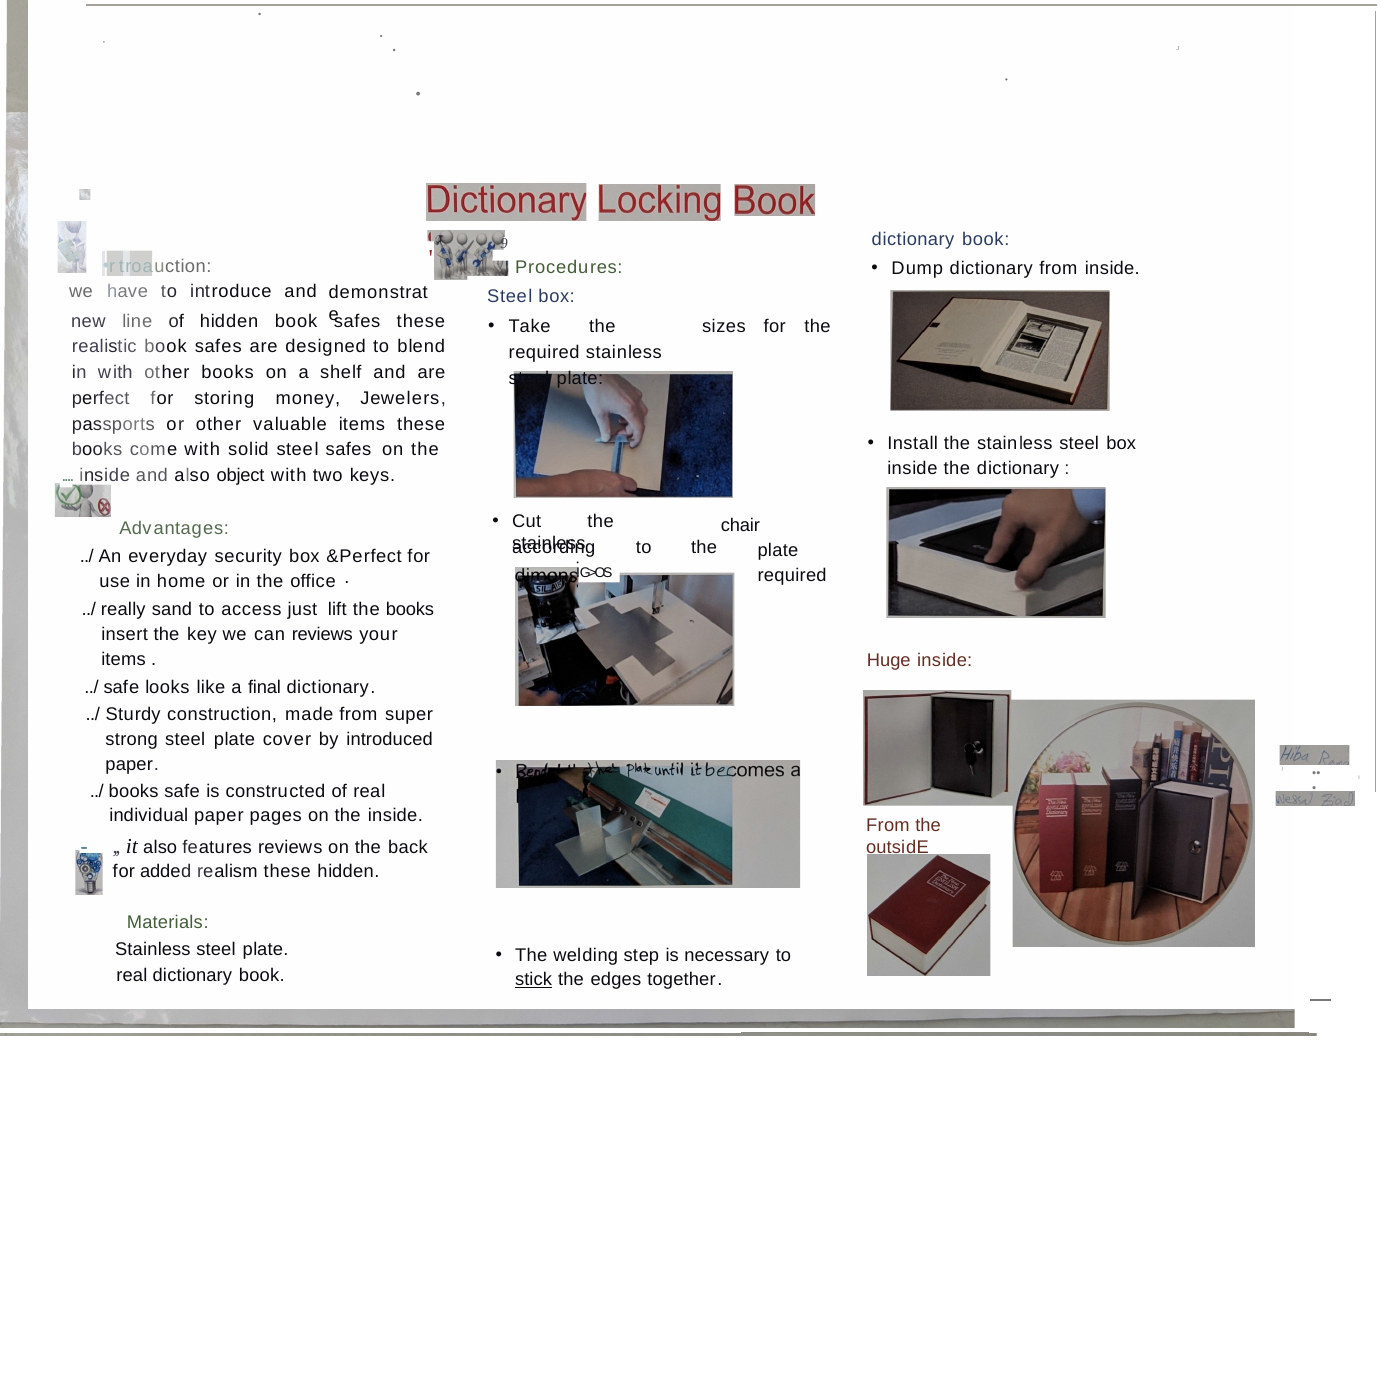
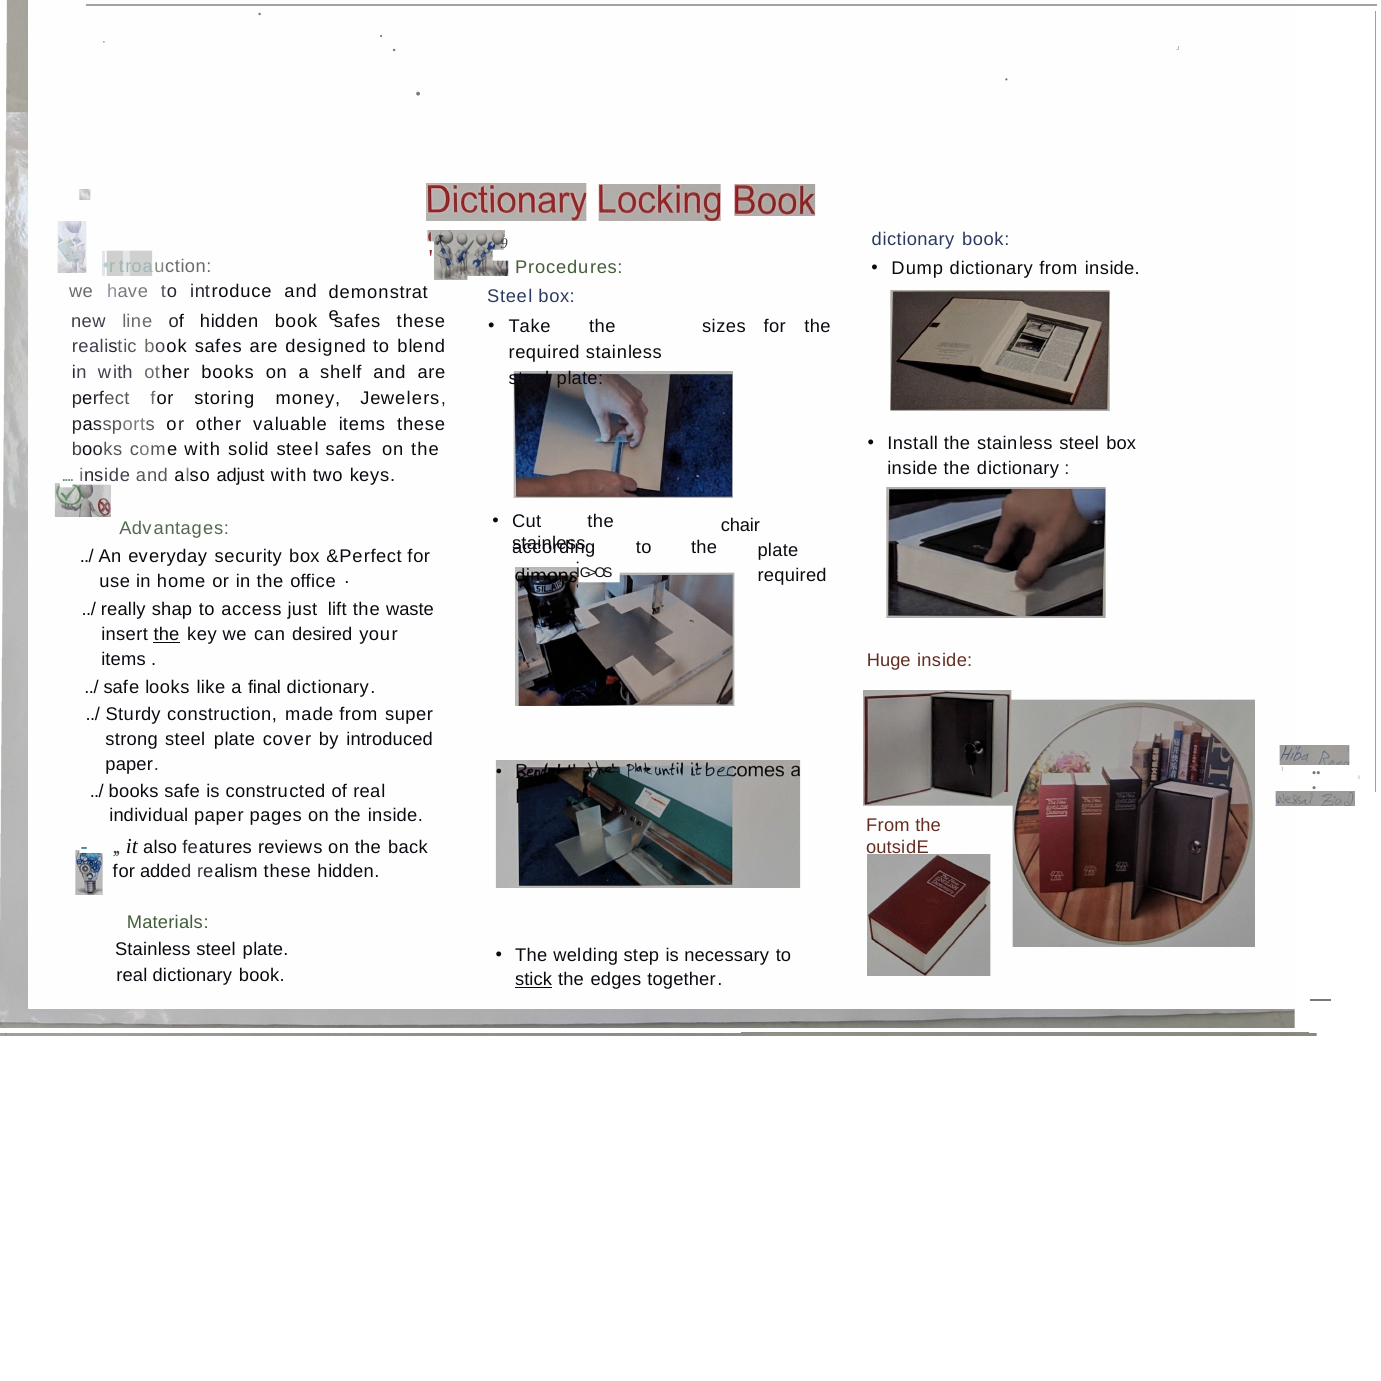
object: object -> adjust (241, 475)
sand: sand -> shap (172, 610)
the books: books -> waste (410, 610)
the underline: none -> present (166, 635)
can reviews: reviews -> desired (322, 635)
